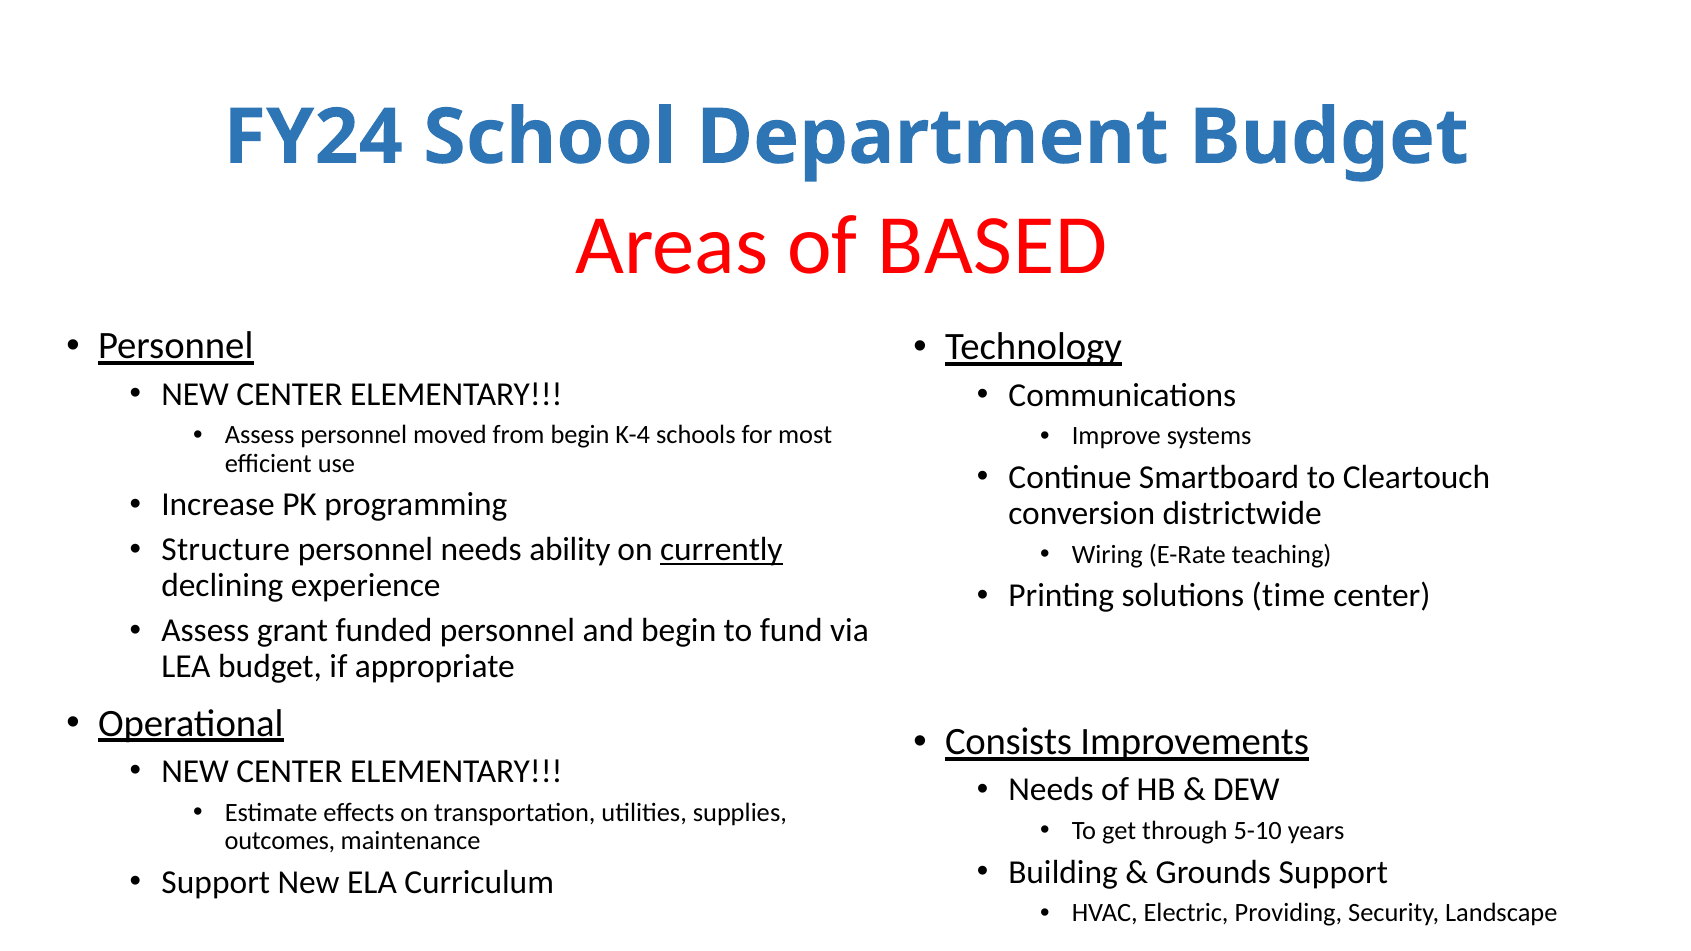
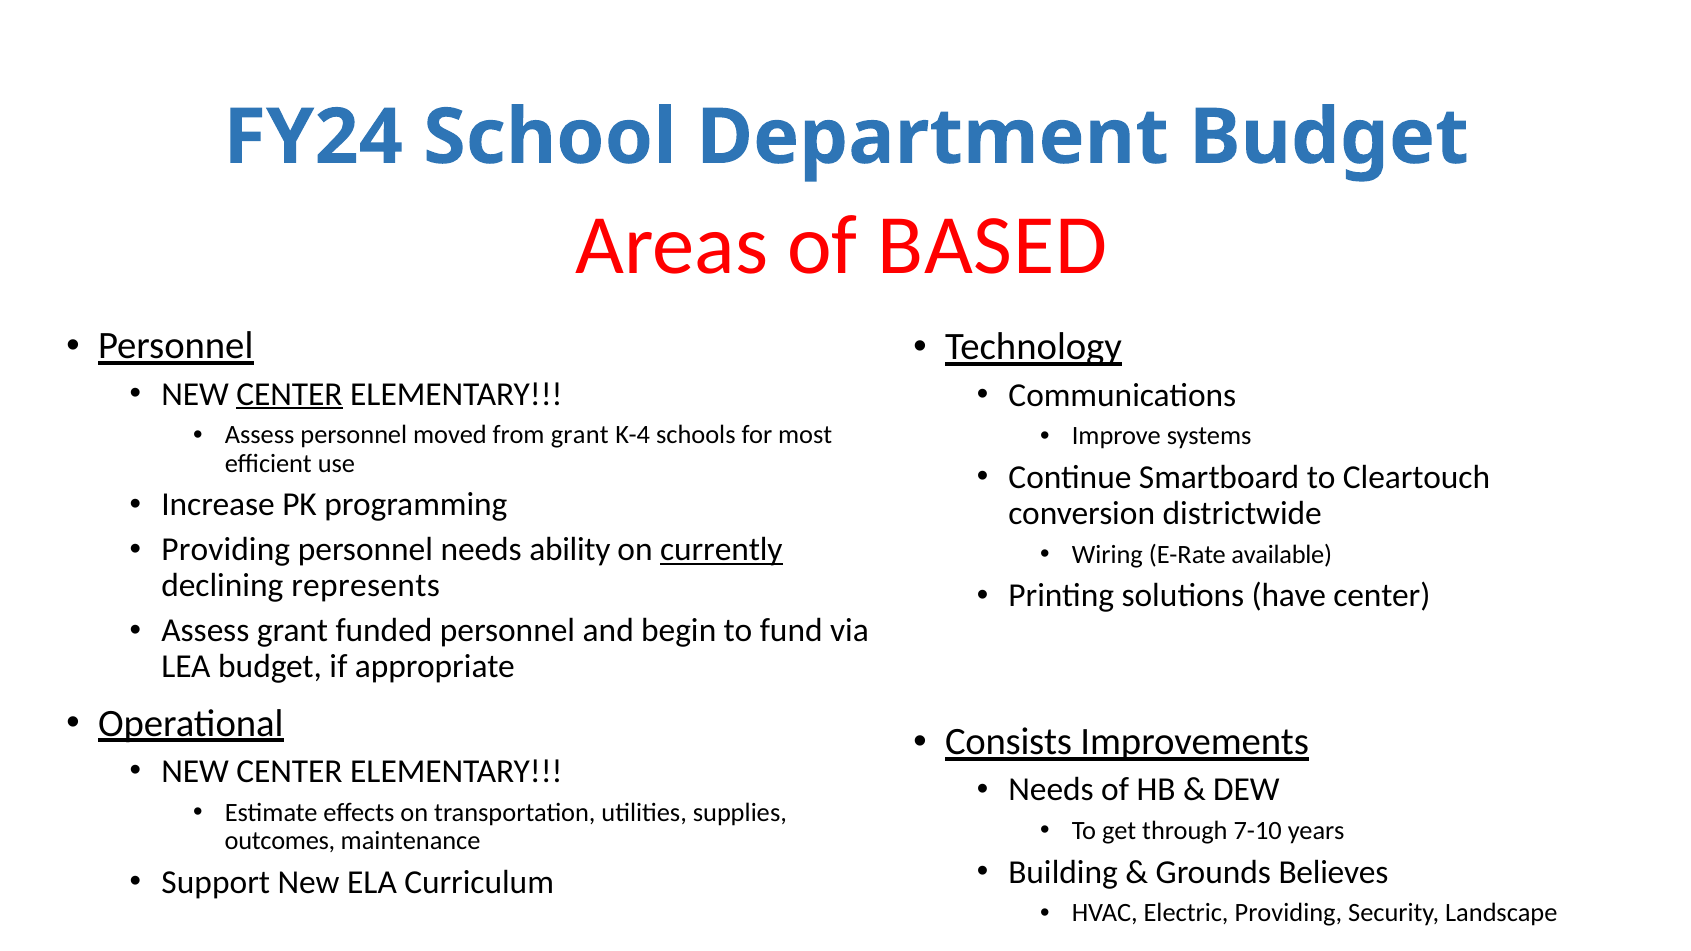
CENTER underline: none -> present (289, 394)
from begin: begin -> grant (580, 435)
Structure: Structure -> Providing (226, 550)
teaching: teaching -> available (1282, 555)
experience: experience -> represents (366, 586)
time: time -> have (1289, 596)
5-10: 5-10 -> 7-10 (1258, 831)
Grounds Support: Support -> Believes (1333, 872)
